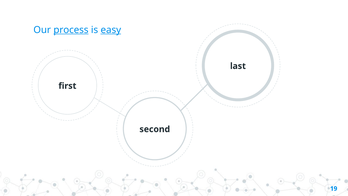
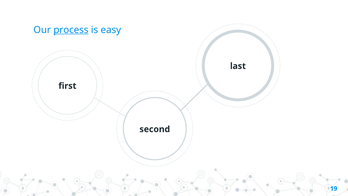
easy underline: present -> none (111, 30)
